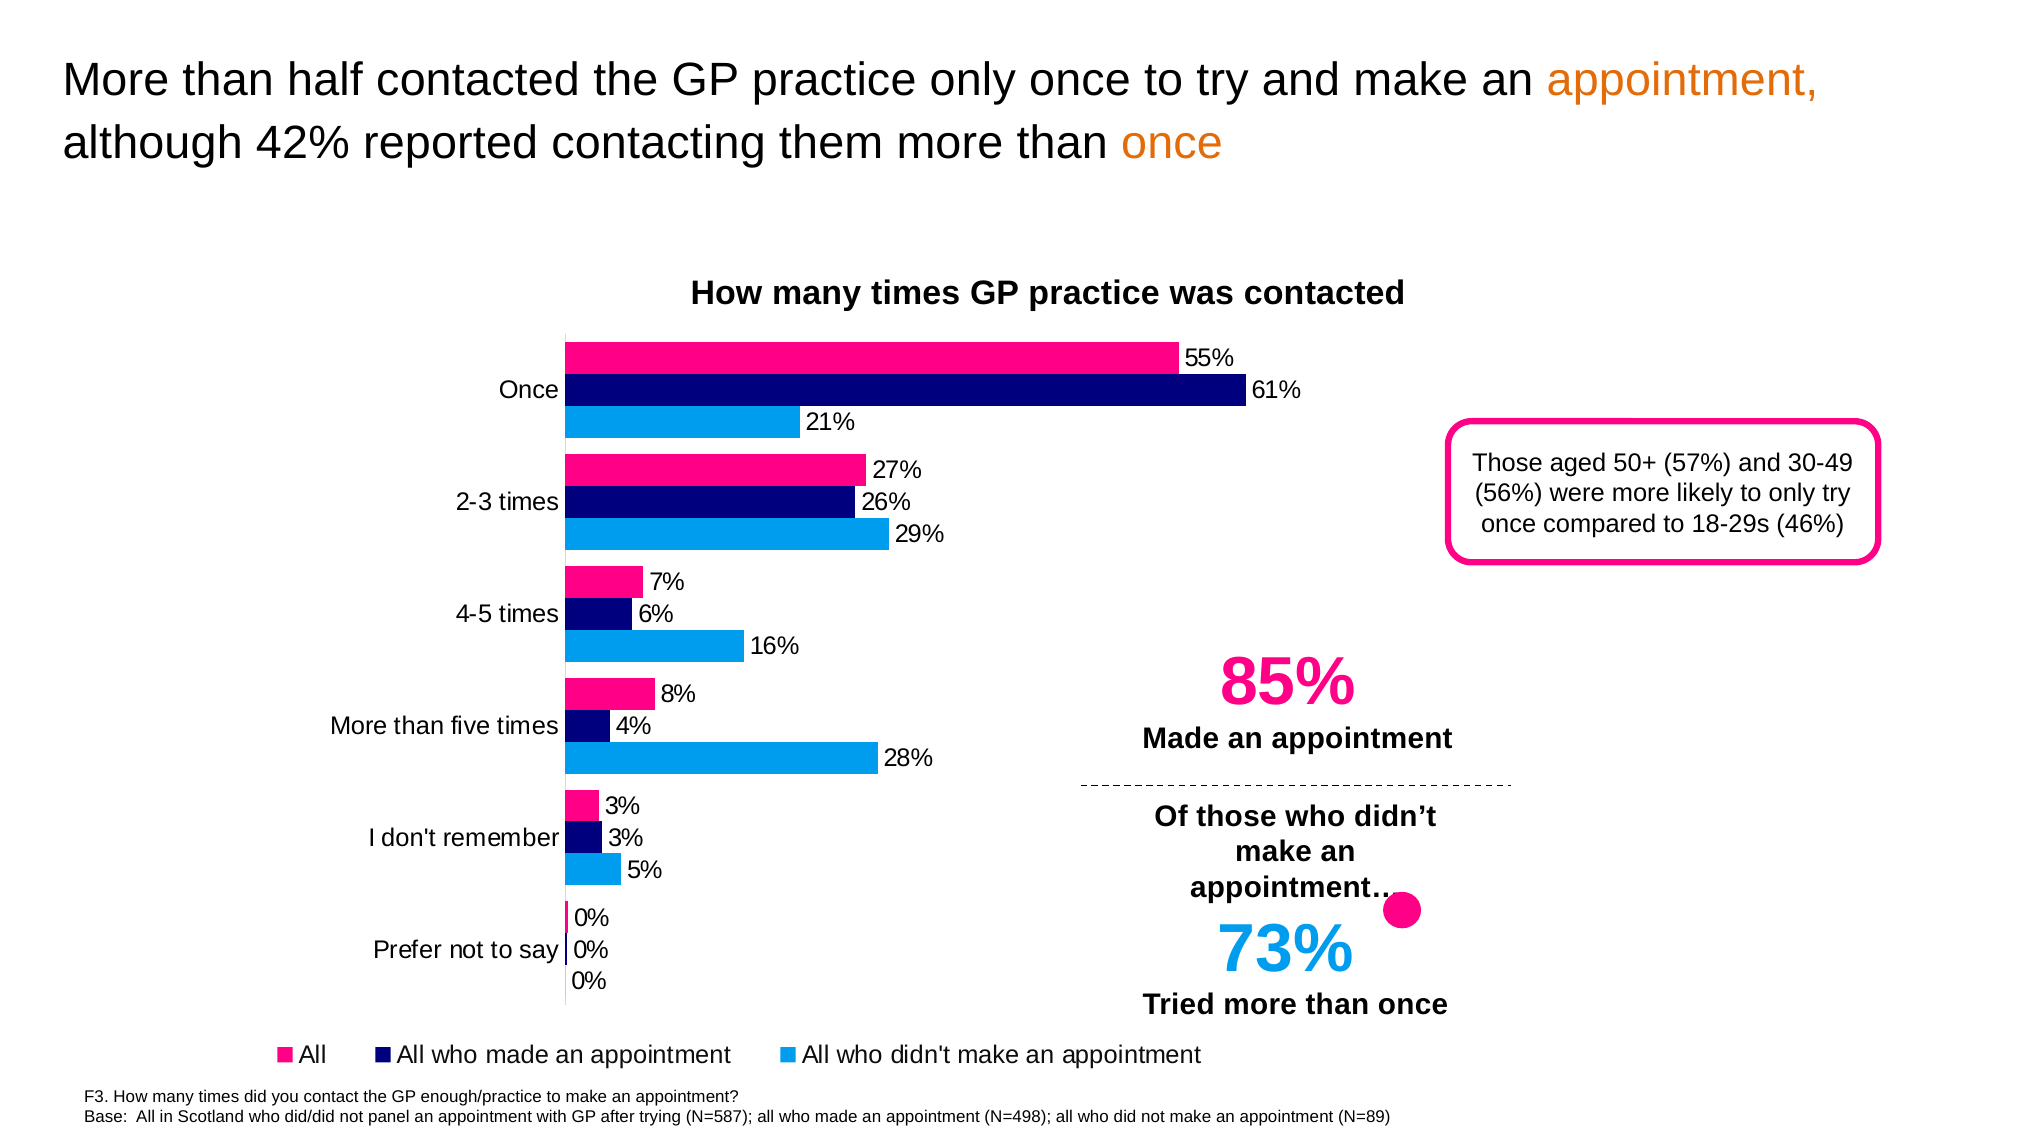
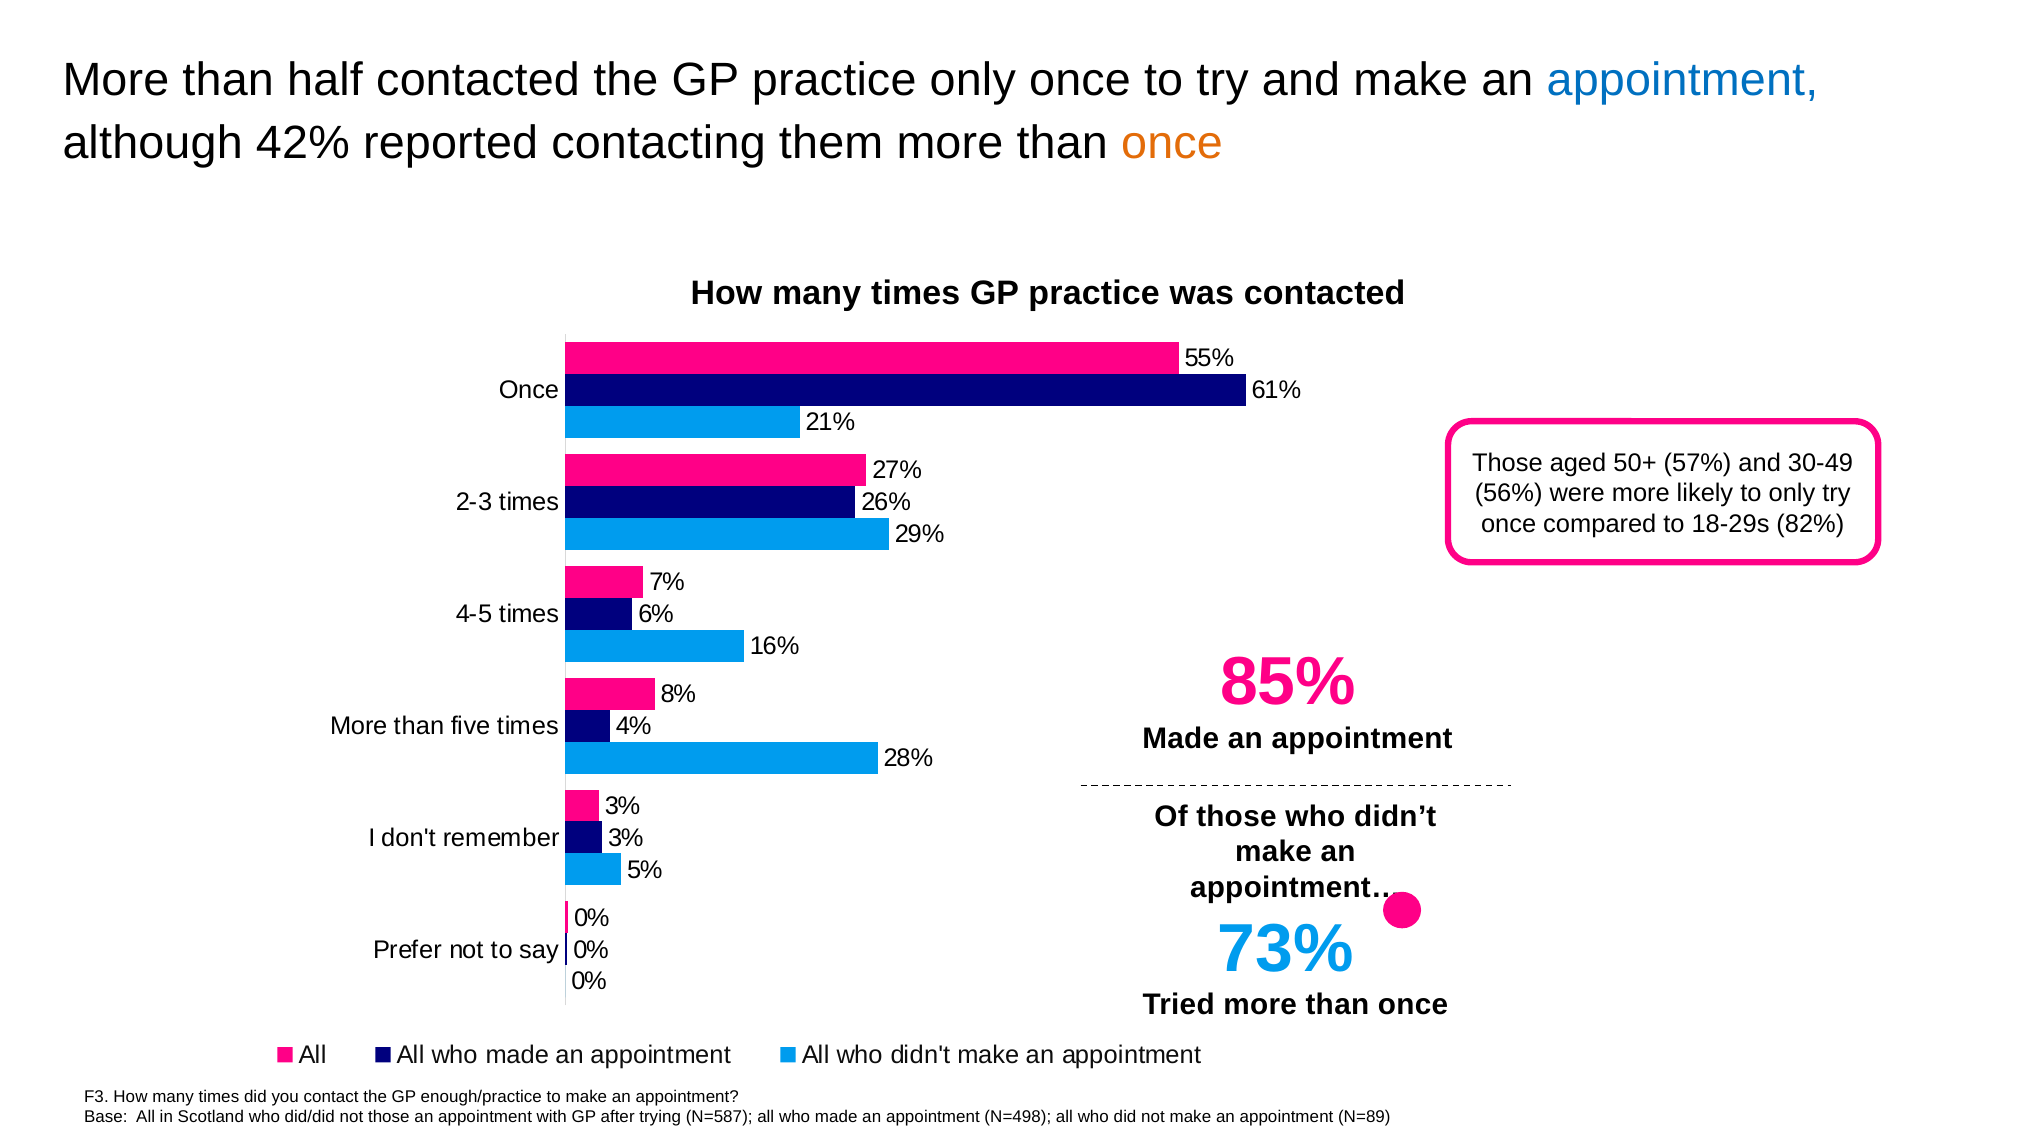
appointment colour: orange -> blue (1682, 80)
46%: 46% -> 82% (1810, 524)
not panel: panel -> those (389, 1117)
